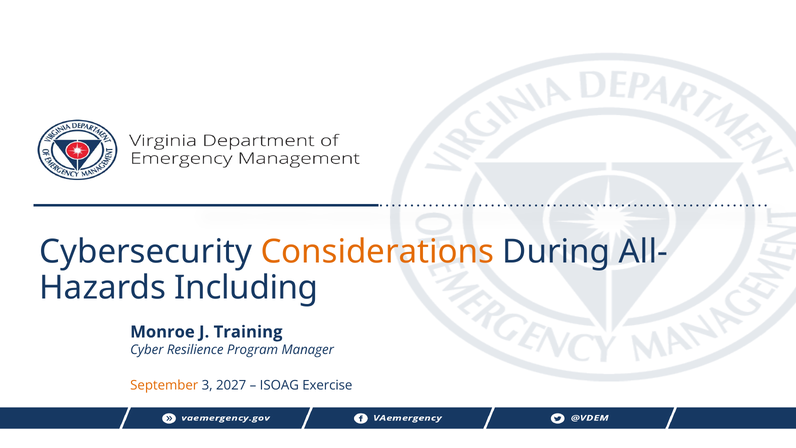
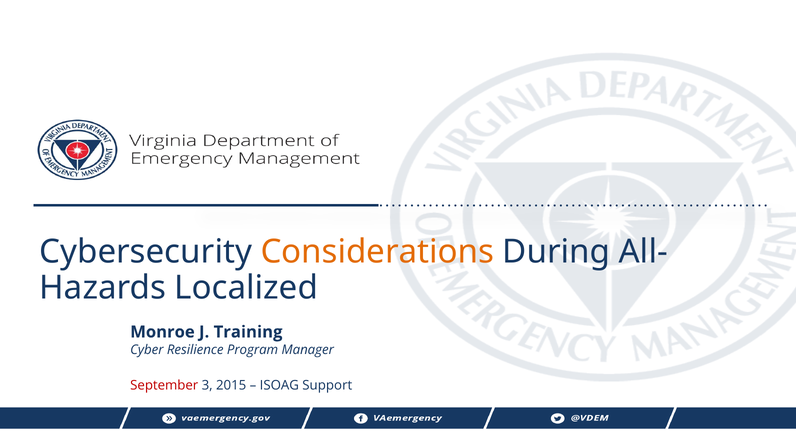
Including: Including -> Localized (246, 288)
September colour: orange -> red (164, 385)
2027: 2027 -> 2015 (231, 385)
Exercise: Exercise -> Support (327, 385)
